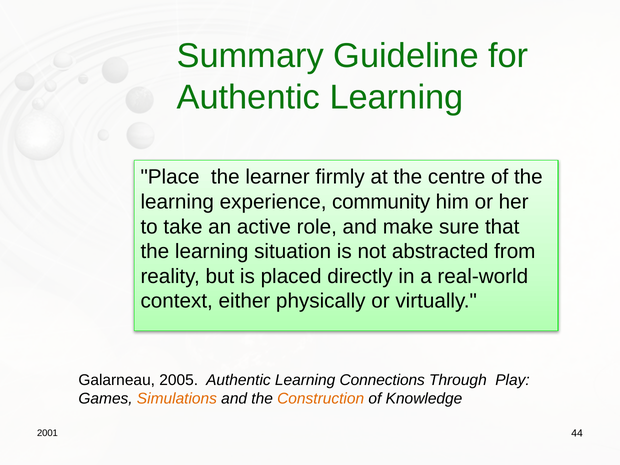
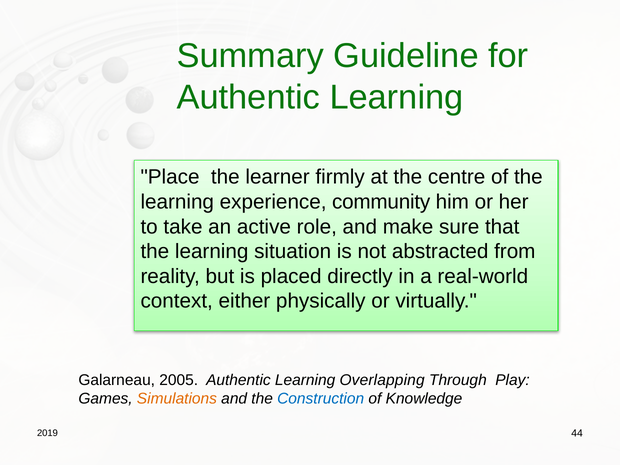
Connections: Connections -> Overlapping (382, 380)
Construction colour: orange -> blue (321, 399)
2001: 2001 -> 2019 (47, 433)
